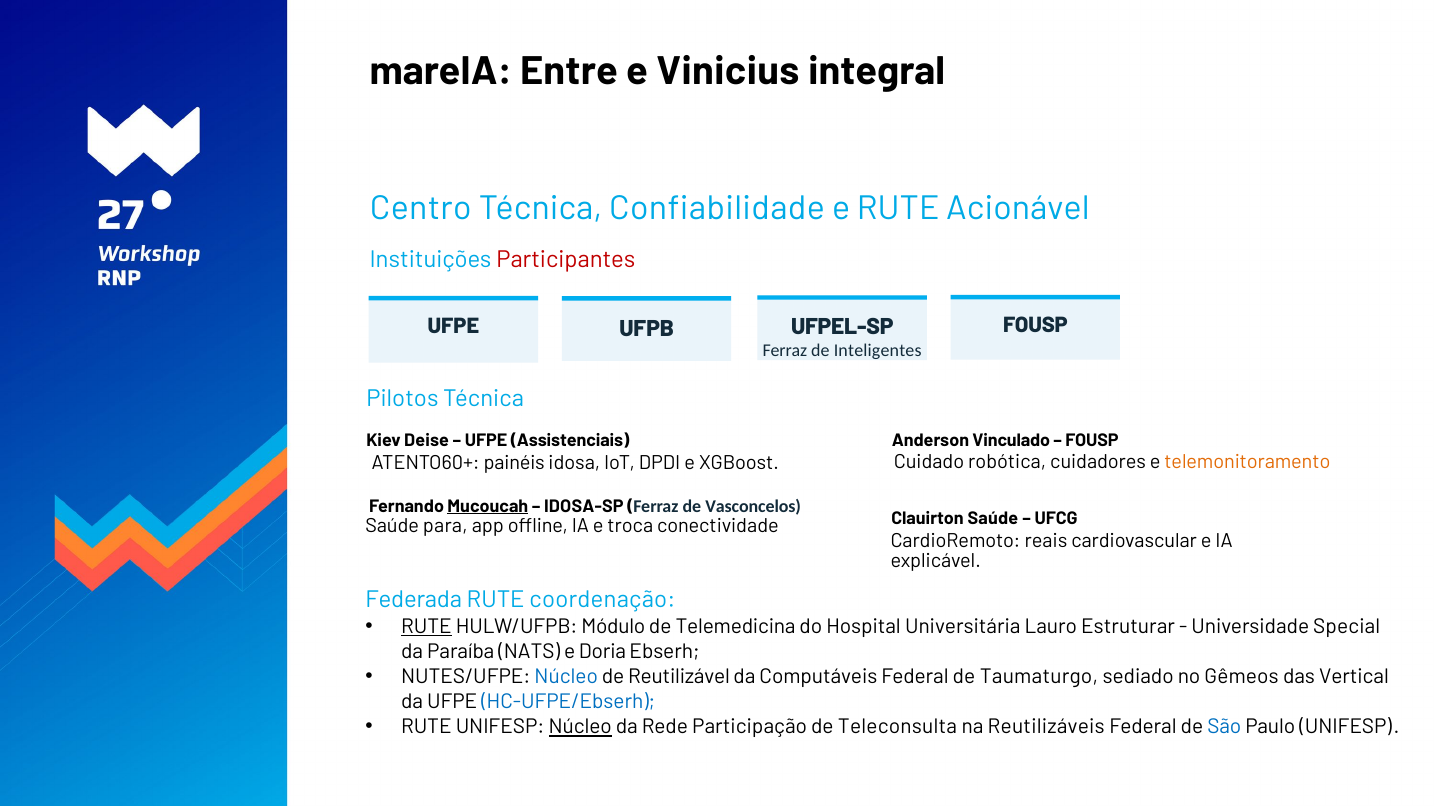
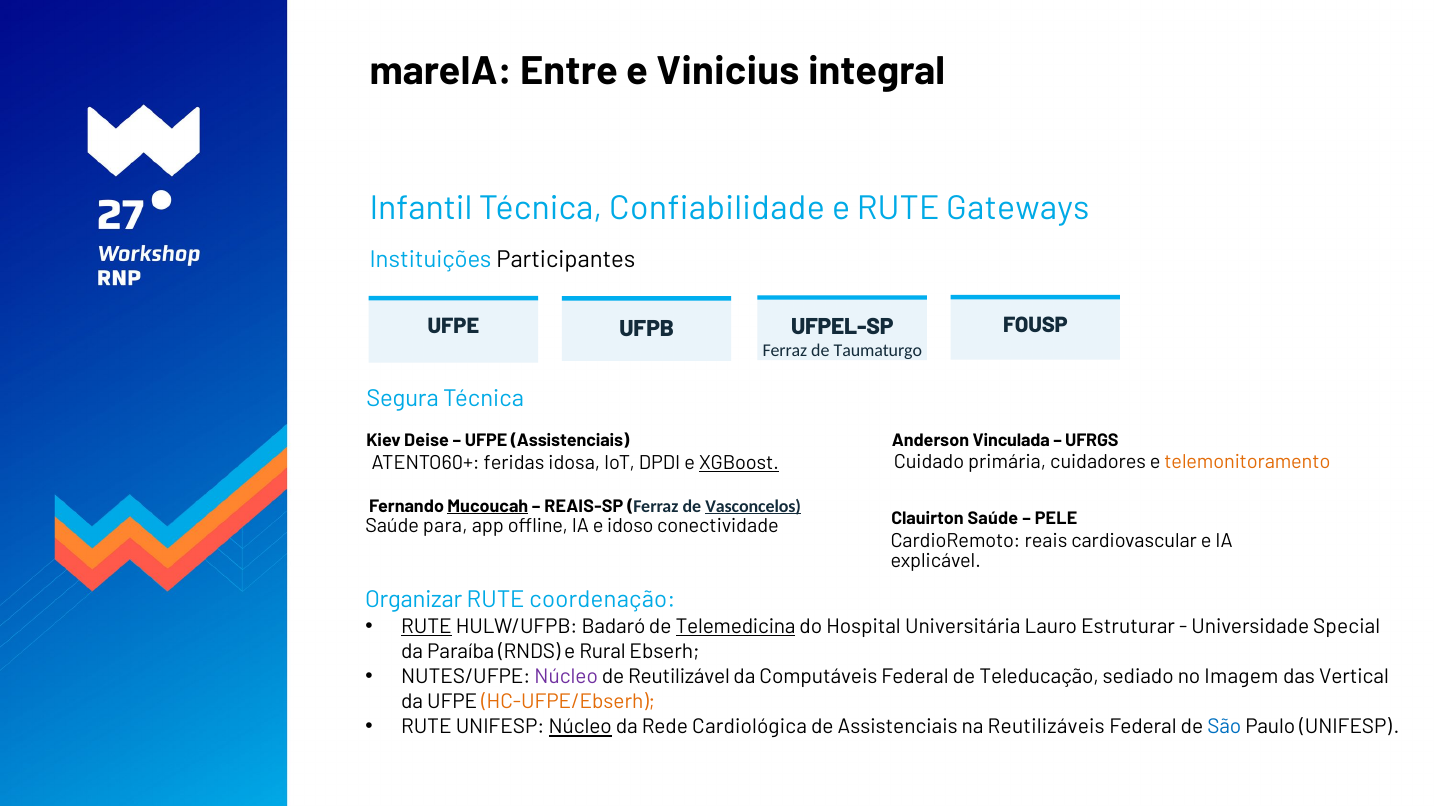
Centro: Centro -> Infantil (421, 208)
Acionável: Acionável -> Gateways (1018, 208)
Participantes colour: red -> black (566, 260)
Inteligentes: Inteligentes -> Taumaturgo (878, 351)
Pilotos: Pilotos -> Segura (403, 399)
Vinculado: Vinculado -> Vinculada (1011, 441)
FOUSP: FOUSP -> UFRGS (1092, 441)
robótica: robótica -> primária (1007, 463)
painéis: painéis -> feridas (514, 464)
XGBoost underline: none -> present (739, 464)
IDOSA-SP: IDOSA-SP -> REAIS-SP (584, 507)
Vasconcelos underline: none -> present (753, 507)
troca: troca -> idoso (630, 526)
UFCG: UFCG -> PELE (1056, 519)
Federada: Federada -> Organizar (414, 601)
Módulo: Módulo -> Badaró (613, 627)
Telemedicina underline: none -> present (736, 627)
NATS: NATS -> RNDS (529, 652)
Doria: Doria -> Rural (603, 652)
Núcleo colour: blue -> purple (566, 677)
Taumaturgo: Taumaturgo -> Teleducação (1039, 677)
Gêmeos: Gêmeos -> Imagem (1241, 677)
HC-UFPE/Ebserh colour: blue -> orange (568, 702)
Participação: Participação -> Cardiológica (750, 727)
de Teleconsulta: Teleconsulta -> Assistenciais (898, 727)
